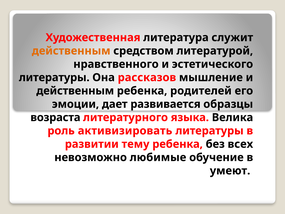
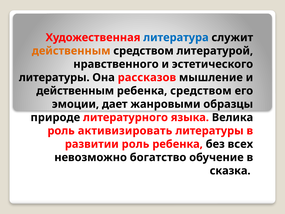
литература colour: black -> blue (176, 37)
ребенка родителей: родителей -> средством (201, 91)
развивается: развивается -> жанровыми (165, 104)
возраста: возраста -> природе (55, 117)
развитии тему: тему -> роль (135, 144)
любимые: любимые -> богатство (158, 157)
умеют: умеют -> сказка (230, 171)
